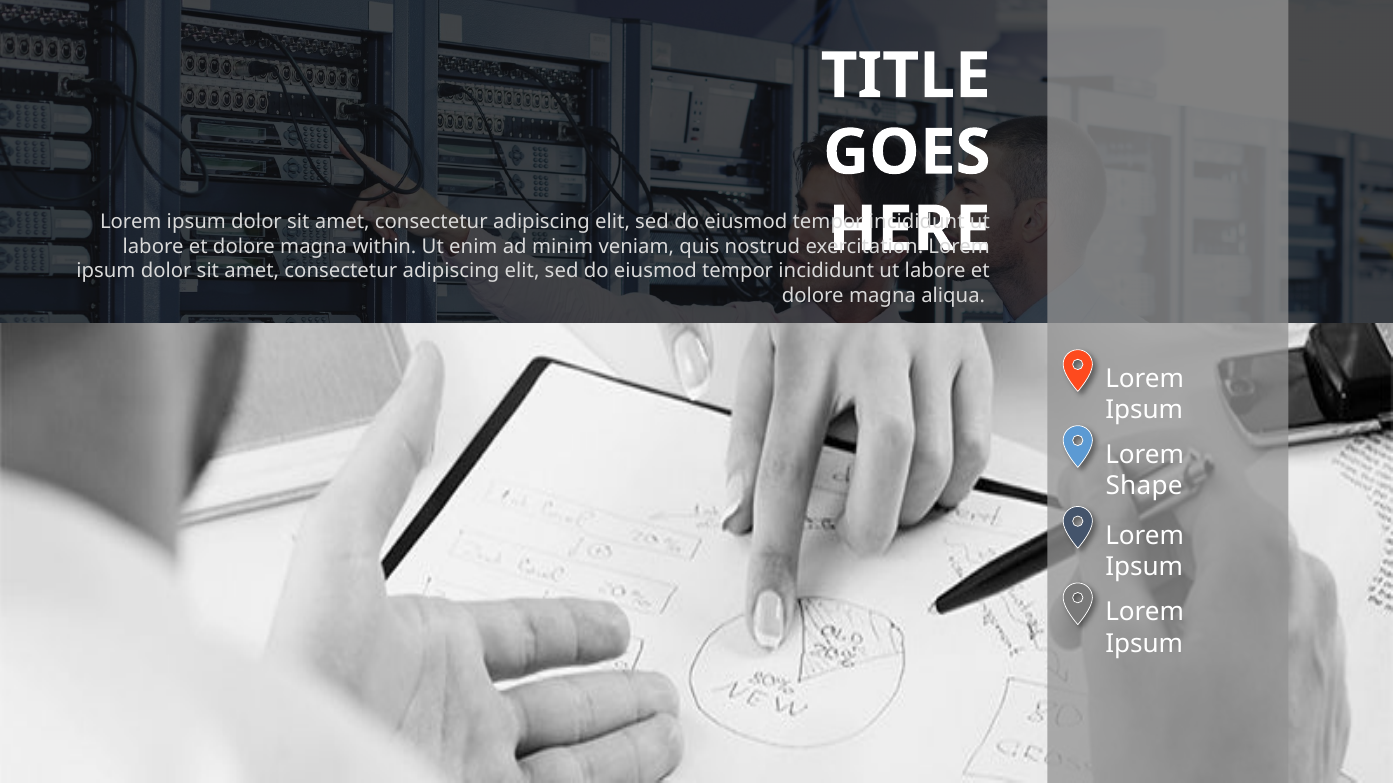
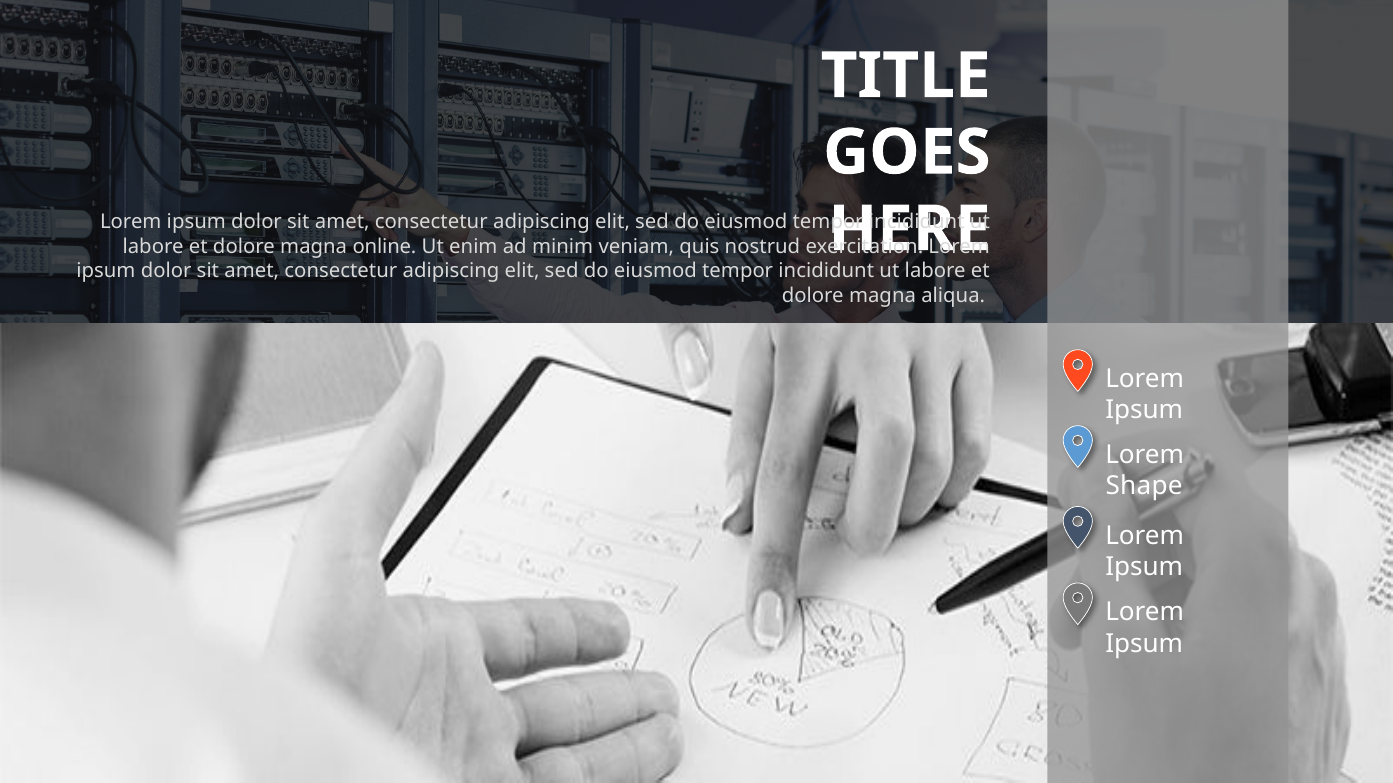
within: within -> online (384, 247)
